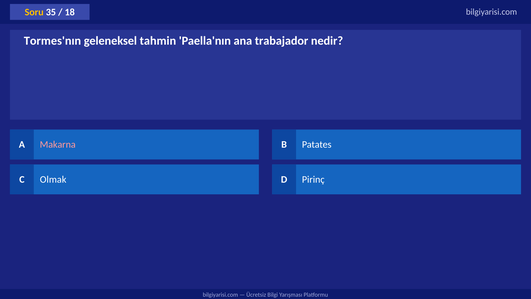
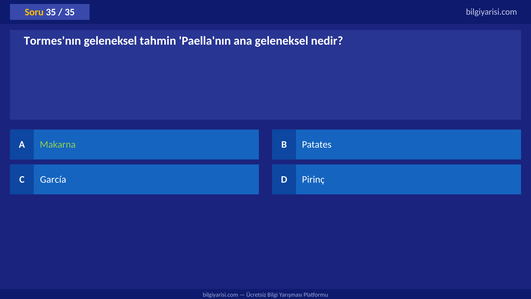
18: 18 -> 35 (70, 12)
ana trabajador: trabajador -> geleneksel (282, 41)
Makarna colour: pink -> light green (58, 145)
Olmak: Olmak -> García (53, 179)
